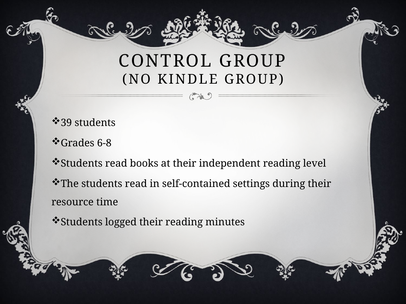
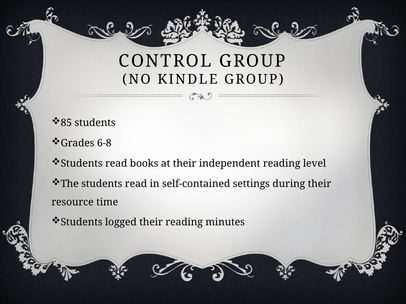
39: 39 -> 85 (66, 123)
